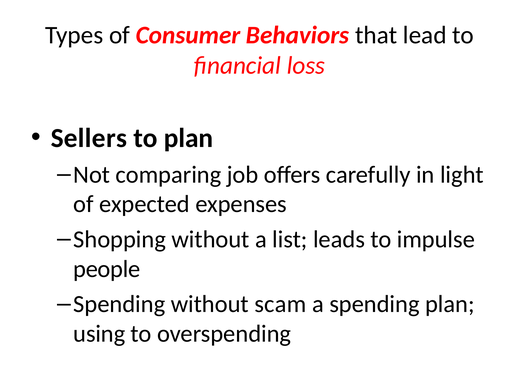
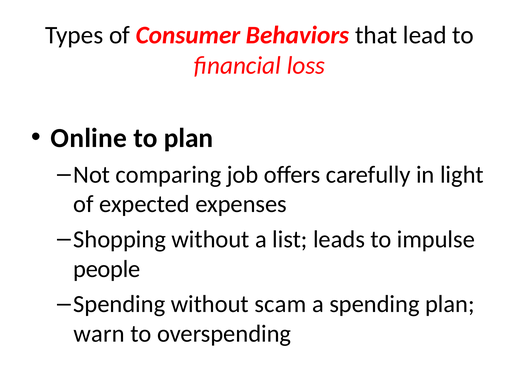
Sellers: Sellers -> Online (89, 138)
using: using -> warn (99, 333)
